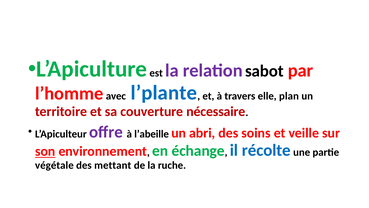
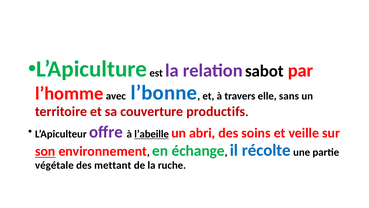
l’plante: l’plante -> l’bonne (164, 93)
plan: plan -> sans (289, 96)
nécessaire: nécessaire -> productifs (216, 111)
l’abeille underline: none -> present (152, 134)
